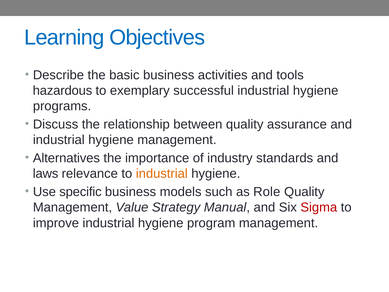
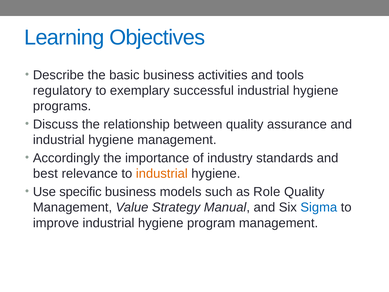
hazardous: hazardous -> regulatory (62, 91)
Alternatives: Alternatives -> Accordingly (66, 158)
laws: laws -> best (45, 174)
Sigma colour: red -> blue (319, 207)
